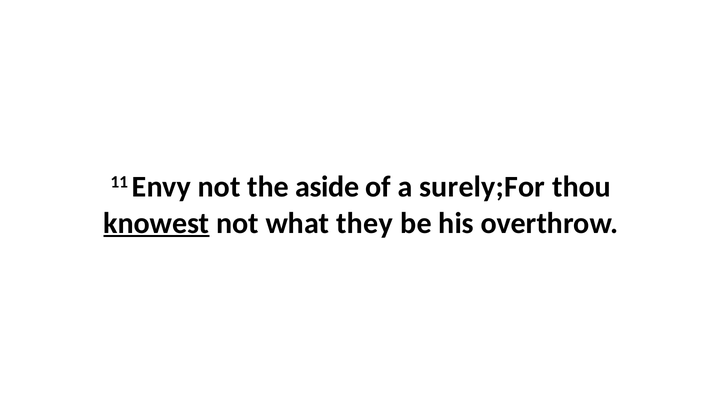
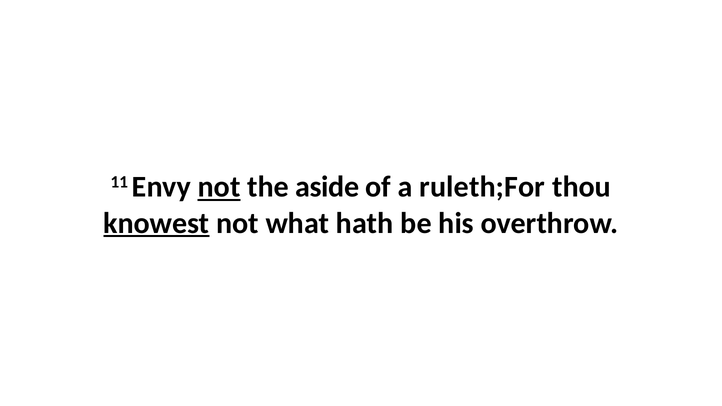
not underline: none -> present (219, 187)
surely;For: surely;For -> ruleth;For (482, 187)
they: they -> hath (365, 223)
